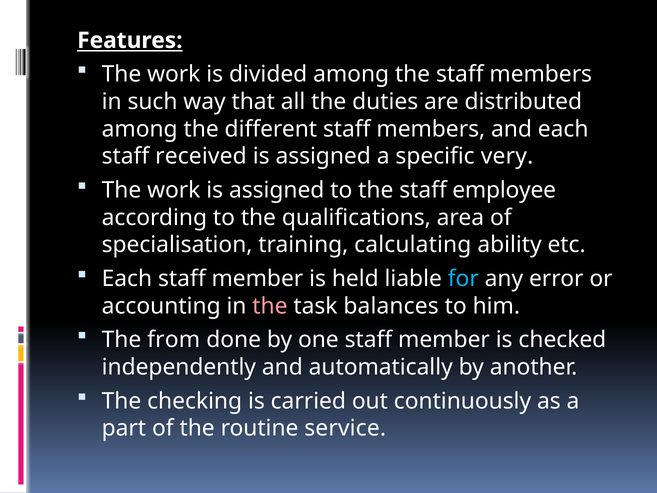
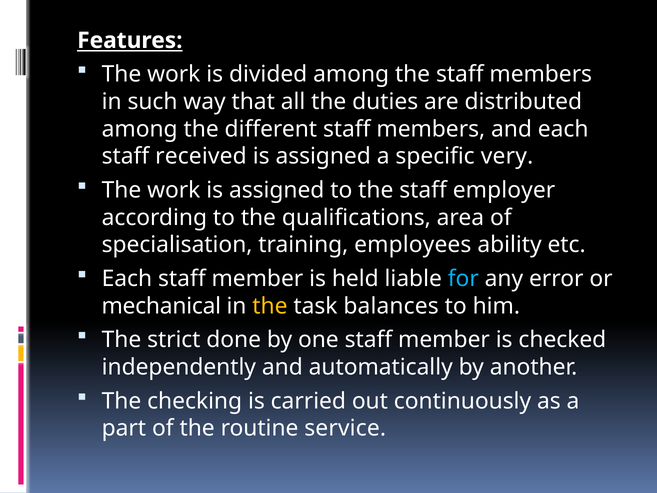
employee: employee -> employer (504, 190)
calculating: calculating -> employees (413, 245)
accounting: accounting -> mechanical (161, 306)
the colour: pink -> yellow (270, 306)
from: from -> strict (174, 340)
